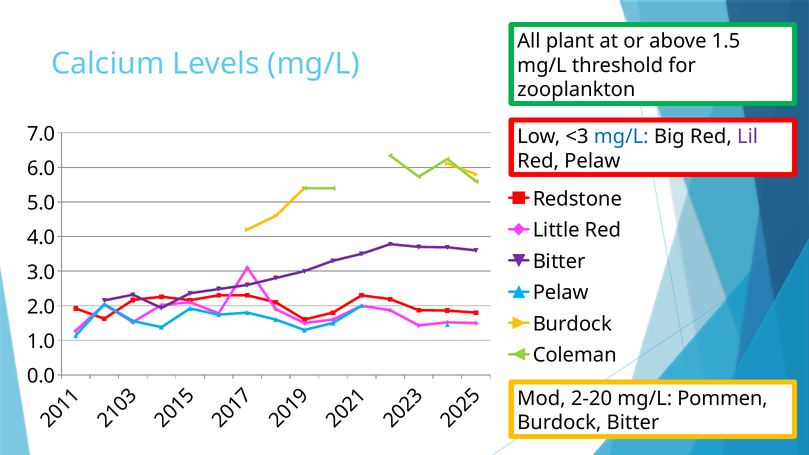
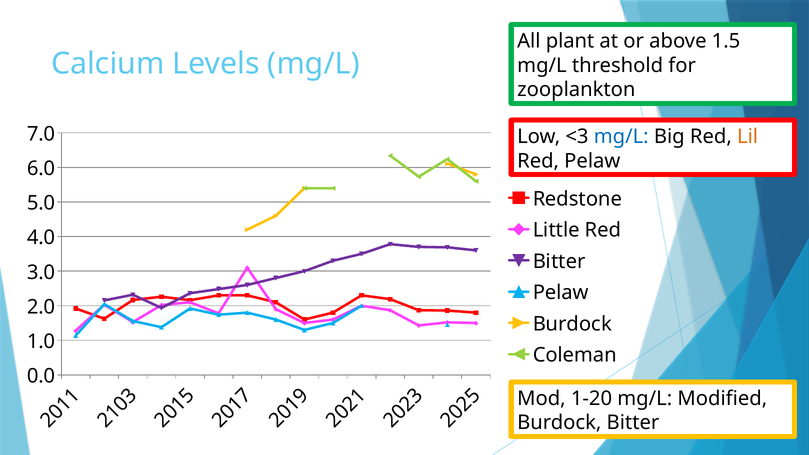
Lil colour: purple -> orange (748, 137)
2-20: 2-20 -> 1-20 (592, 398)
Pommen: Pommen -> Modified (722, 398)
